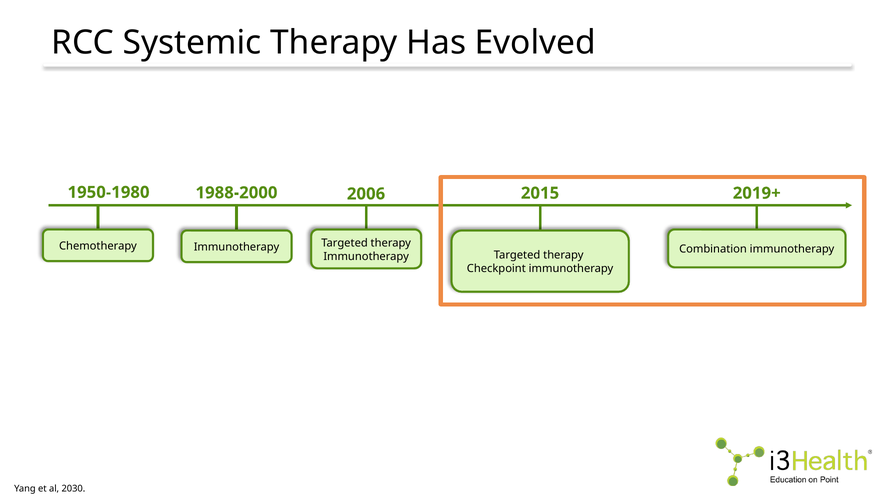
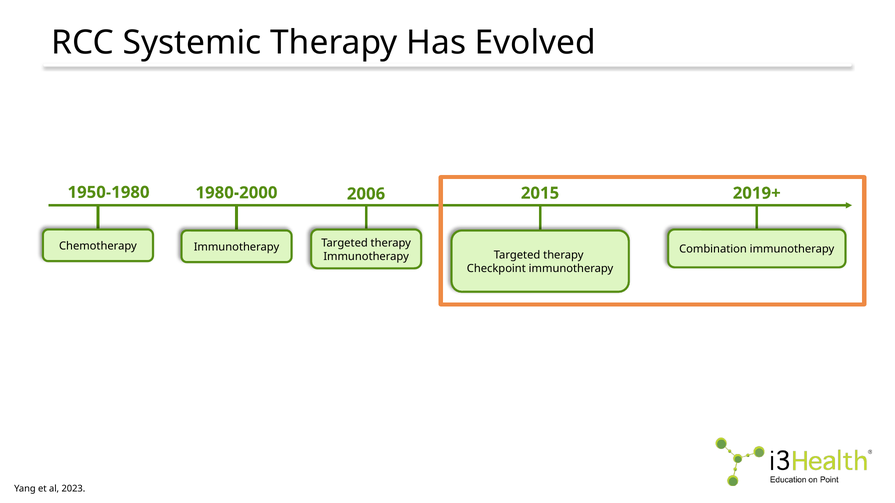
1988-2000: 1988-2000 -> 1980-2000 (236, 193)
2030: 2030 -> 2023 (73, 489)
